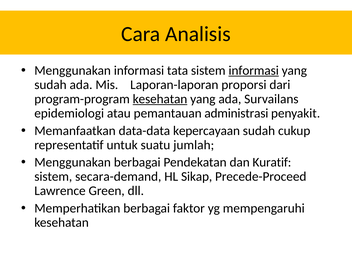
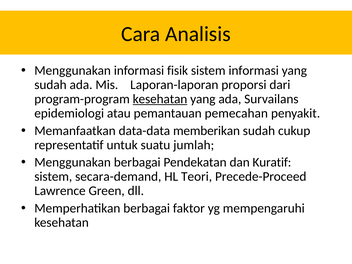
tata: tata -> fisik (178, 70)
informasi underline: present -> none (254, 70)
administrasi: administrasi -> pemecahan (236, 113)
kepercayaan: kepercayaan -> memberikan (207, 131)
Sikap: Sikap -> Teori (197, 177)
